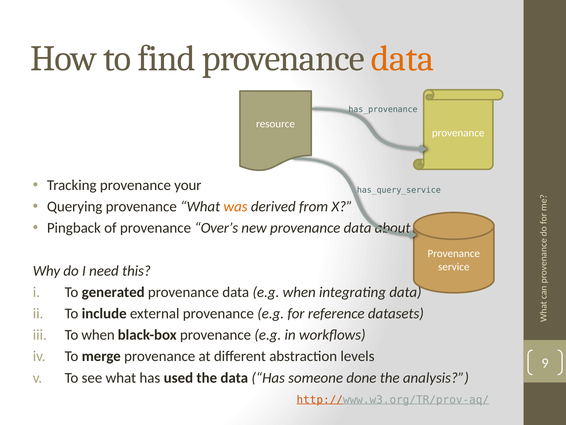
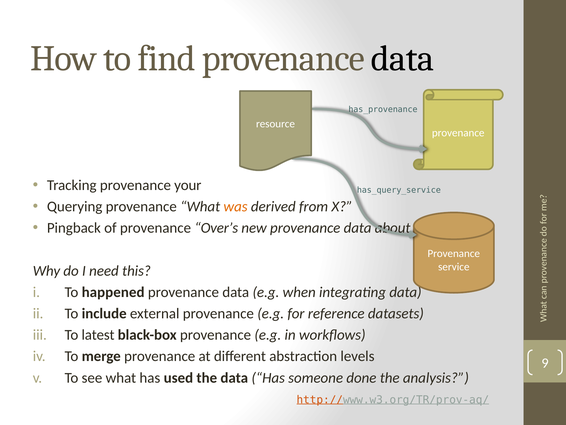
data colour: orange -> black (403, 58)
generated: generated -> happened (113, 292)
To when: when -> latest (98, 335)
